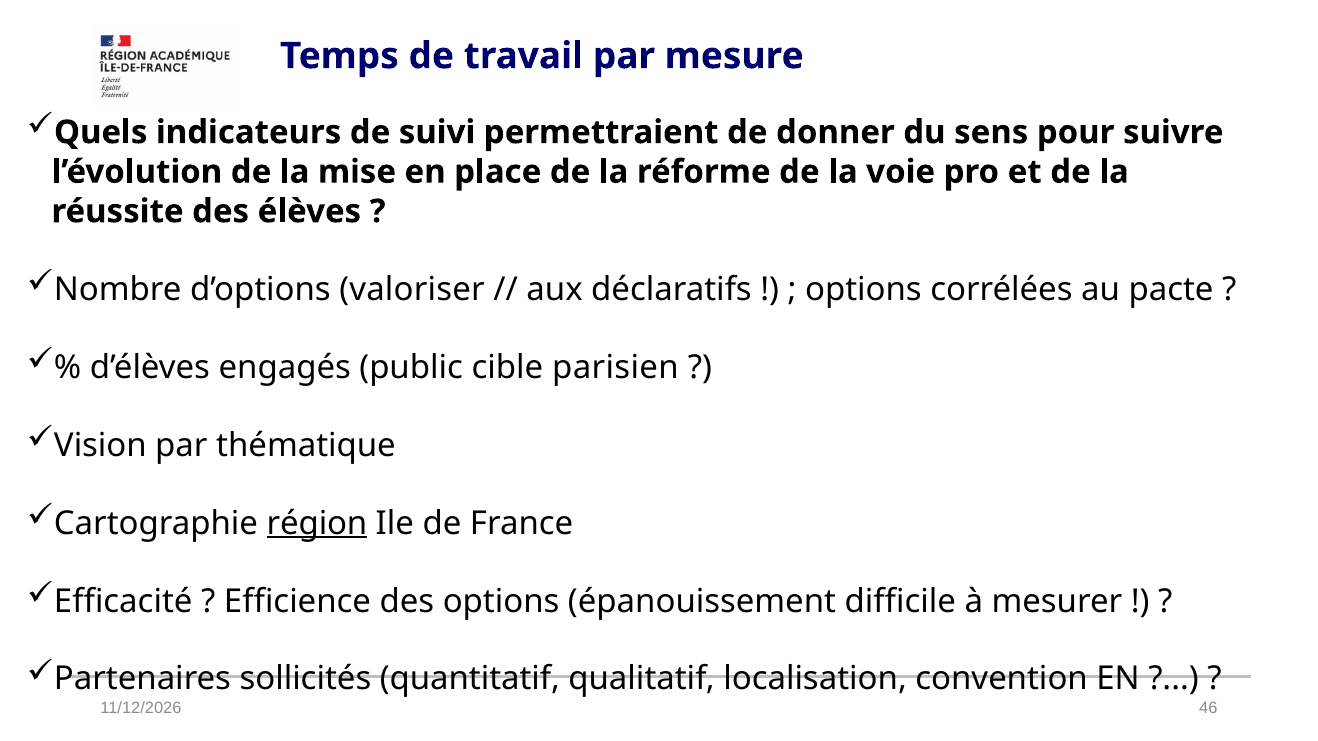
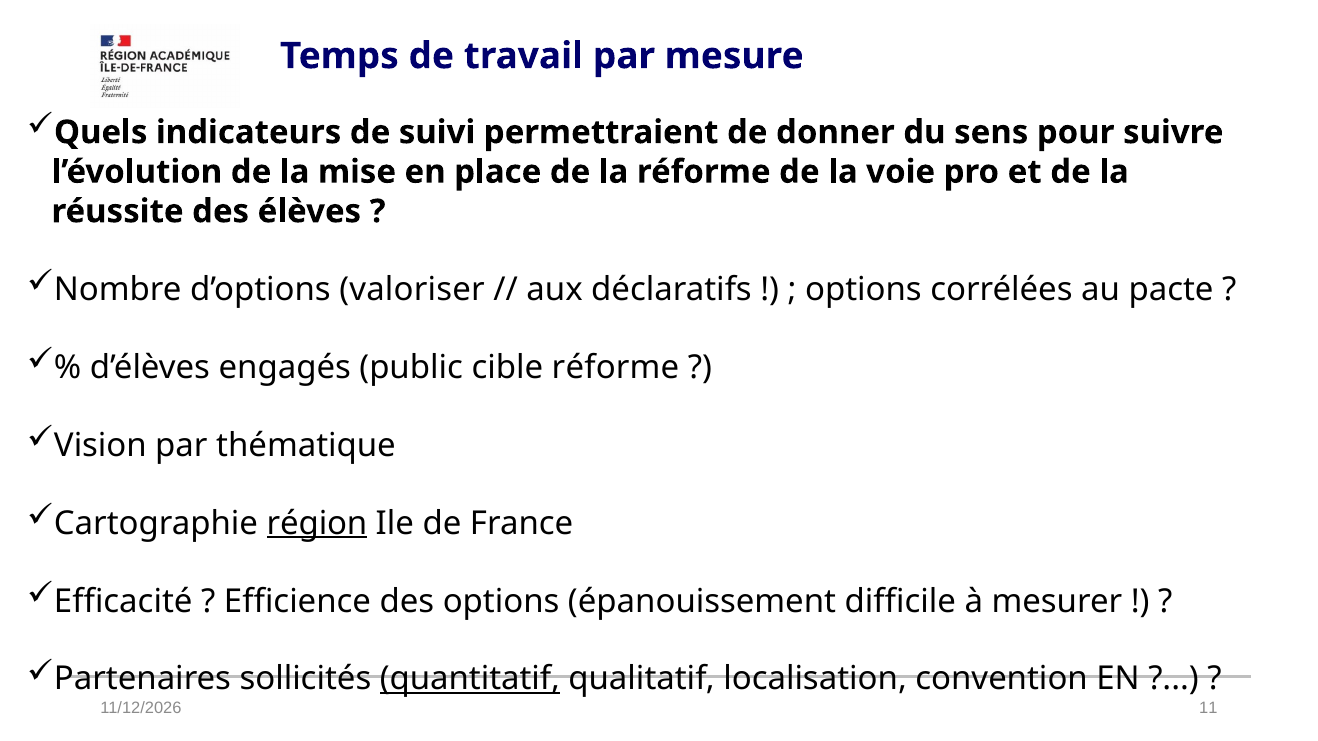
cible parisien: parisien -> réforme (616, 367)
quantitatif underline: none -> present (470, 679)
46: 46 -> 11 (1208, 708)
